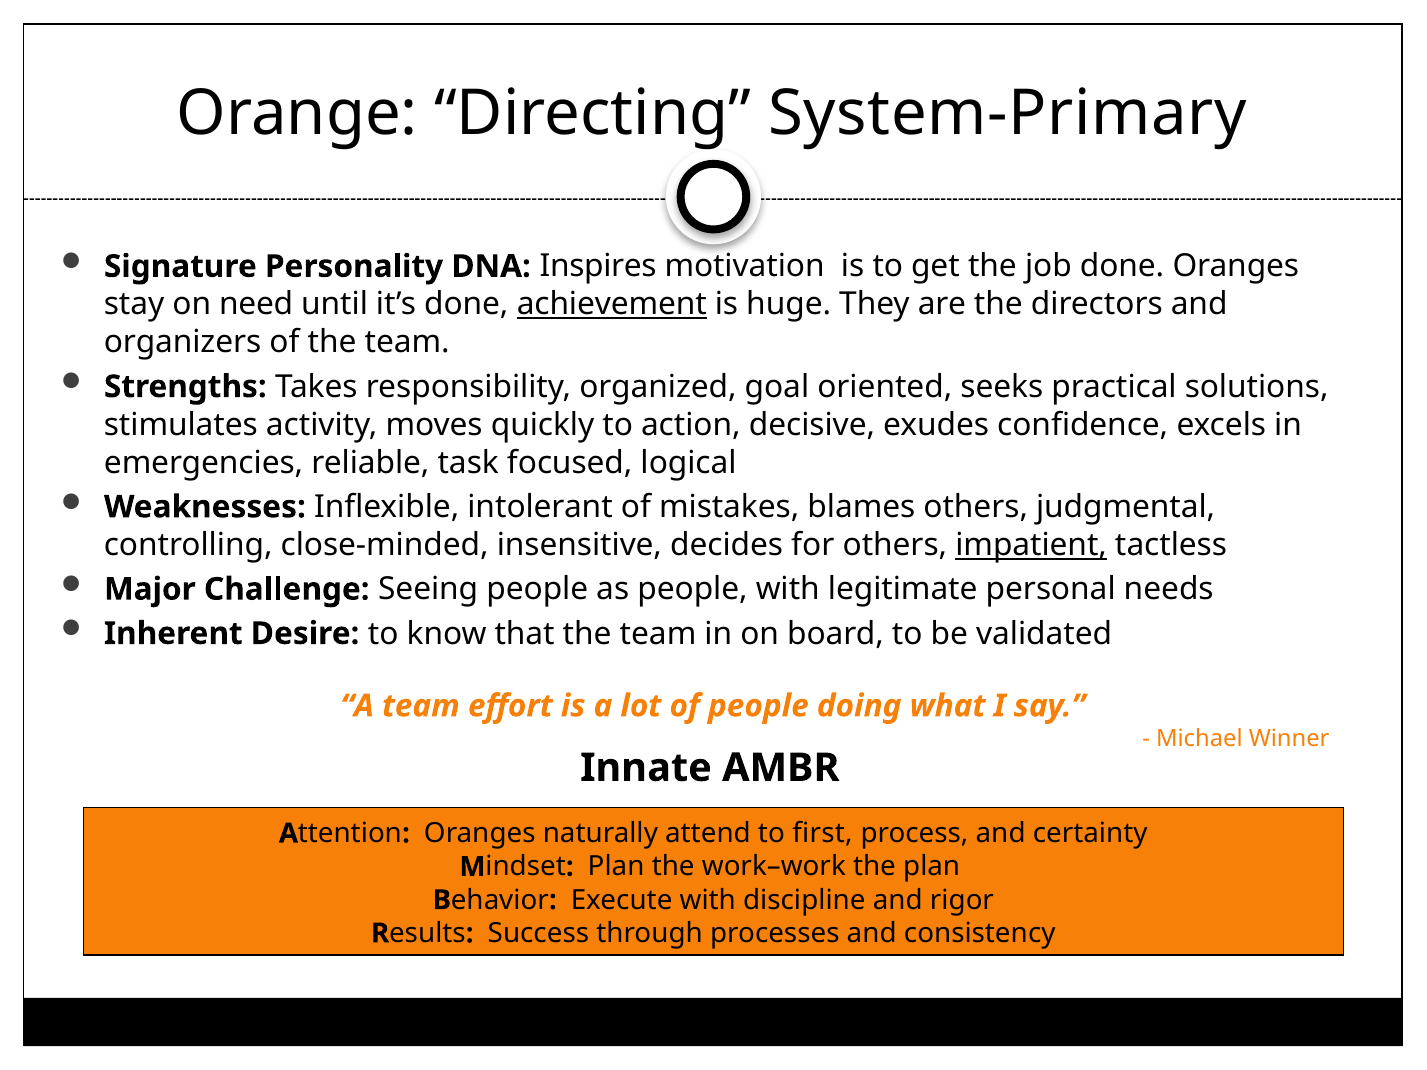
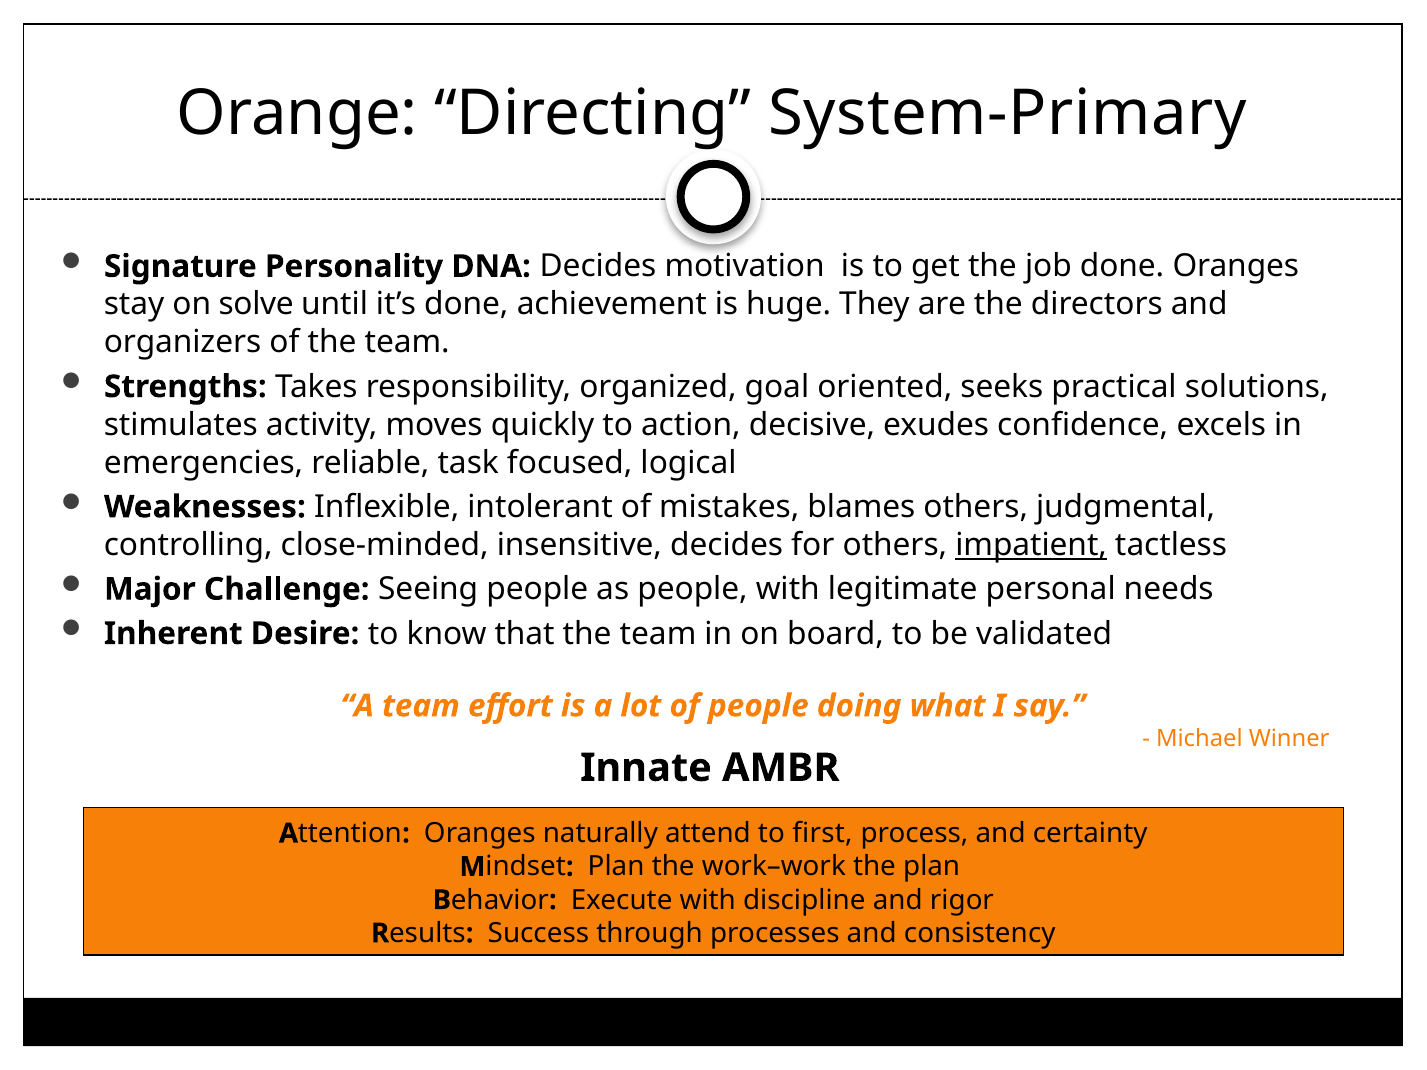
DNA Inspires: Inspires -> Decides (598, 267)
need: need -> solve (256, 304)
achievement underline: present -> none (612, 304)
